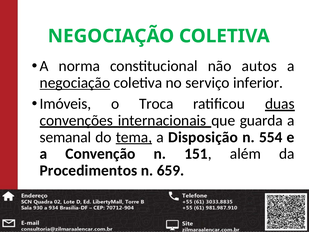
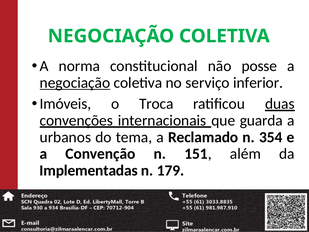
autos: autos -> posse (259, 66)
semanal: semanal -> urbanos (65, 137)
tema underline: present -> none (134, 137)
Disposição: Disposição -> Reclamado (203, 137)
554: 554 -> 354 (271, 137)
Procedimentos: Procedimentos -> Implementadas (89, 170)
659: 659 -> 179 (171, 170)
